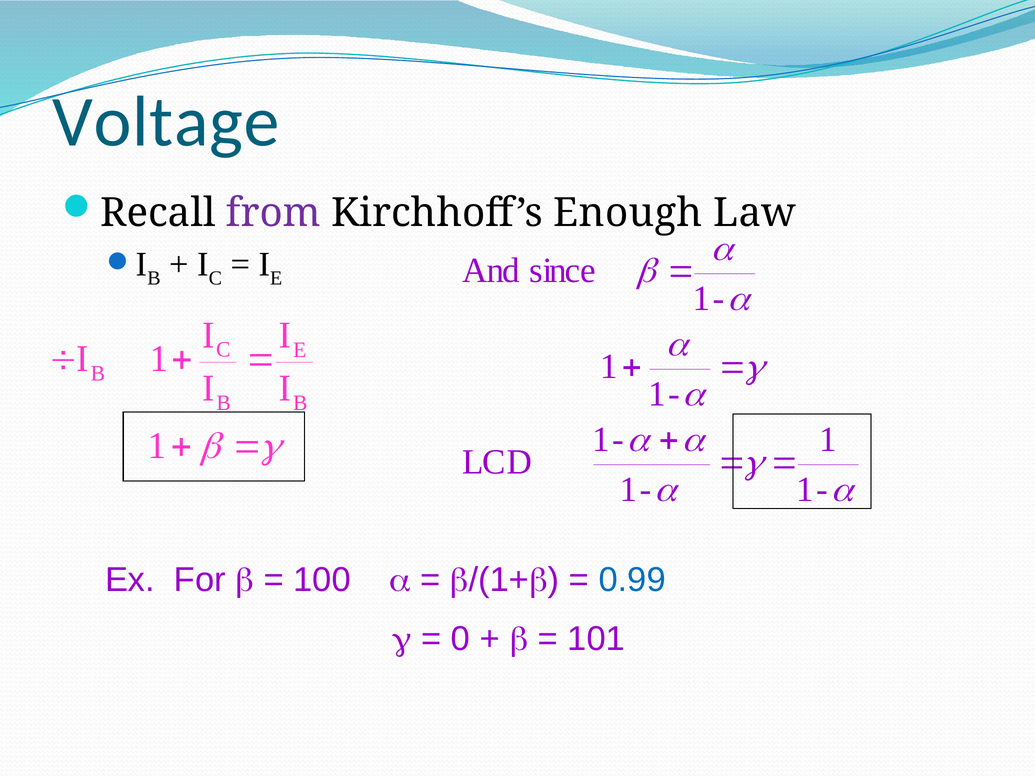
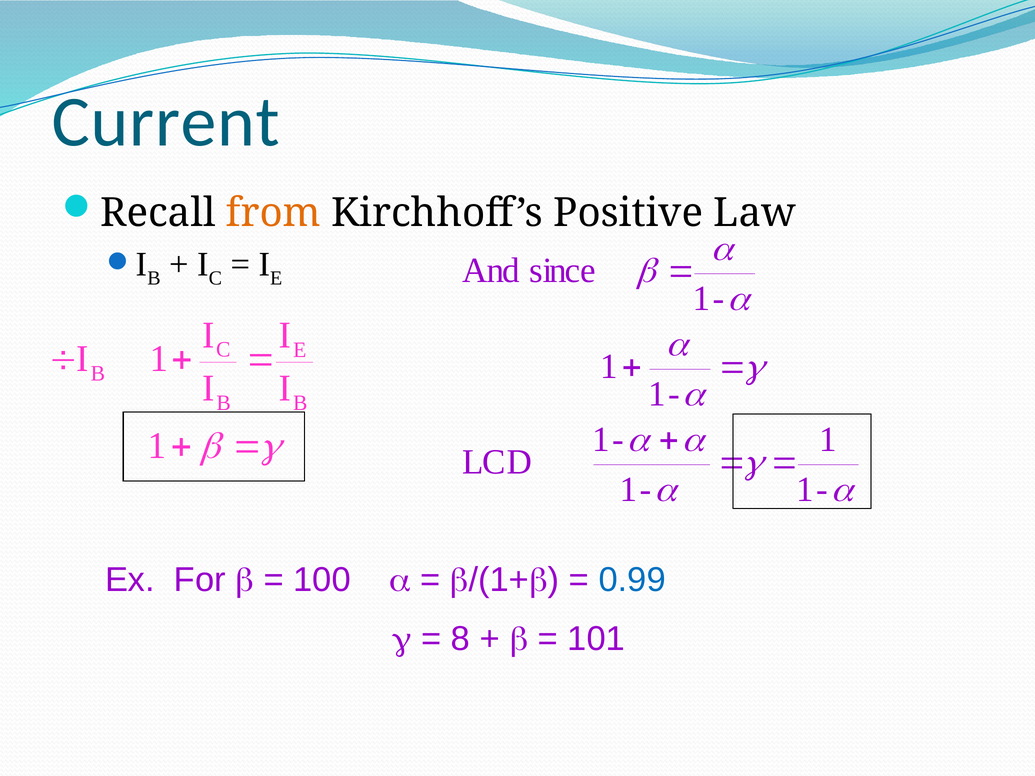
Voltage: Voltage -> Current (166, 122)
from colour: purple -> orange (273, 213)
Enough: Enough -> Positive (628, 213)
0: 0 -> 8 (460, 639)
